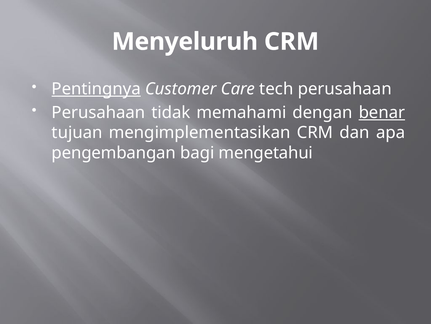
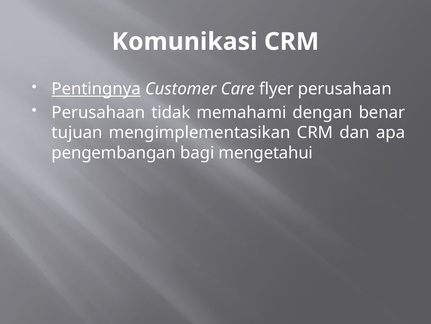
Menyeluruh: Menyeluruh -> Komunikasi (185, 42)
tech: tech -> flyer (276, 89)
benar underline: present -> none (382, 112)
